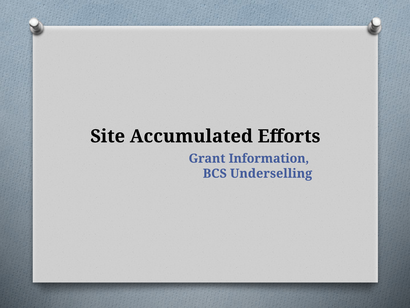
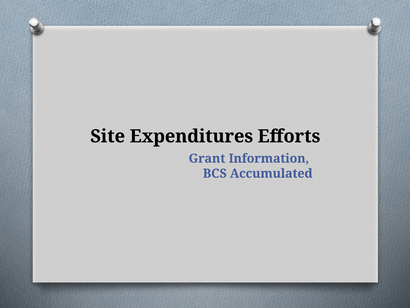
Accumulated: Accumulated -> Expenditures (191, 136)
Underselling: Underselling -> Accumulated (271, 173)
